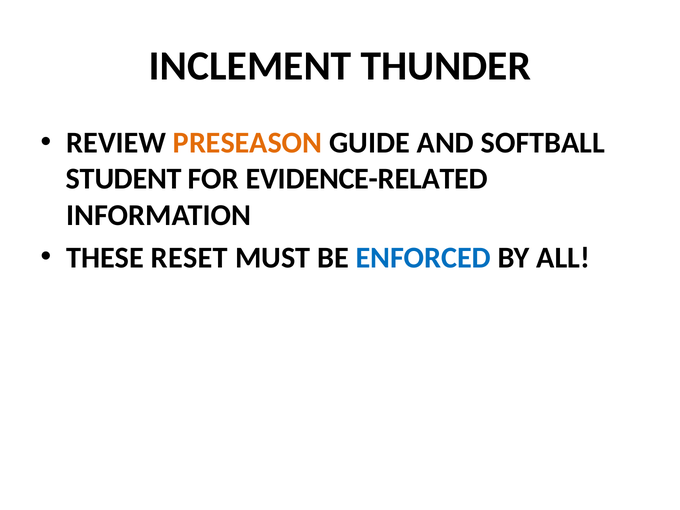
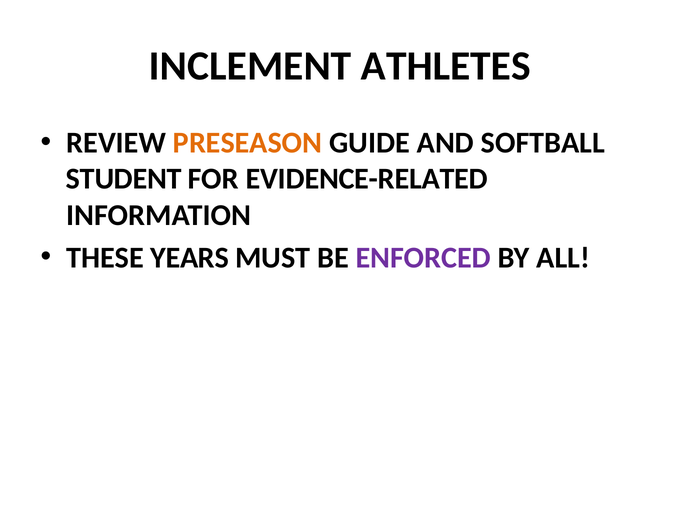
THUNDER: THUNDER -> ATHLETES (446, 66)
RESET: RESET -> YEARS (190, 258)
ENFORCED colour: blue -> purple (423, 258)
